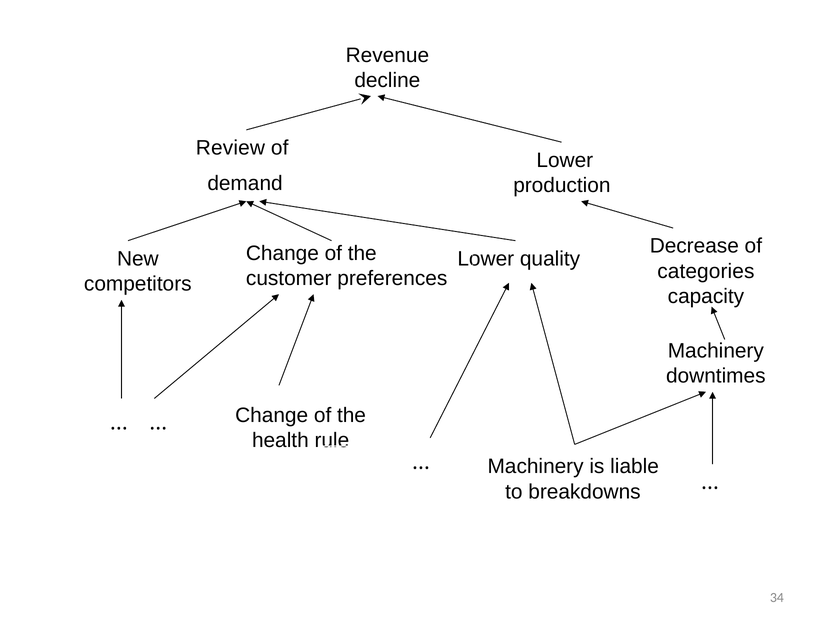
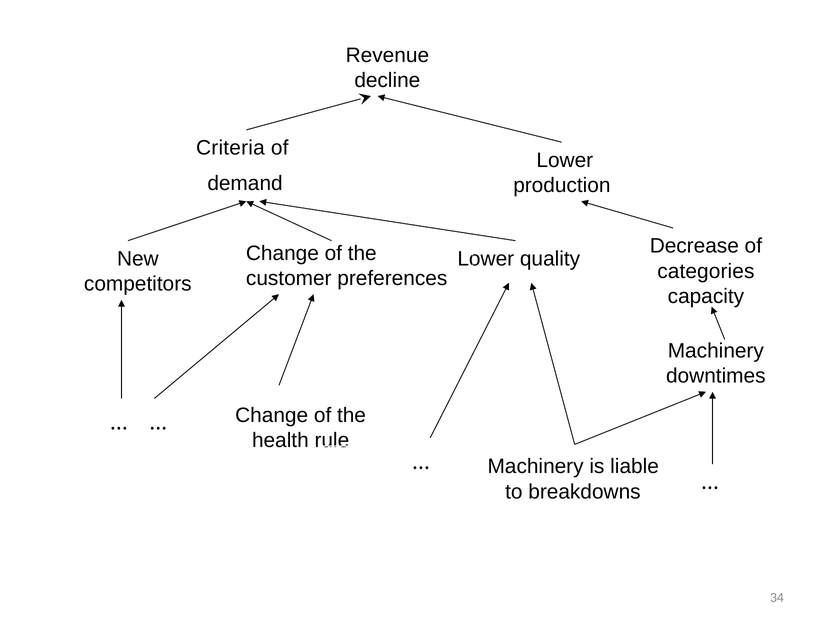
Review: Review -> Criteria (230, 148)
